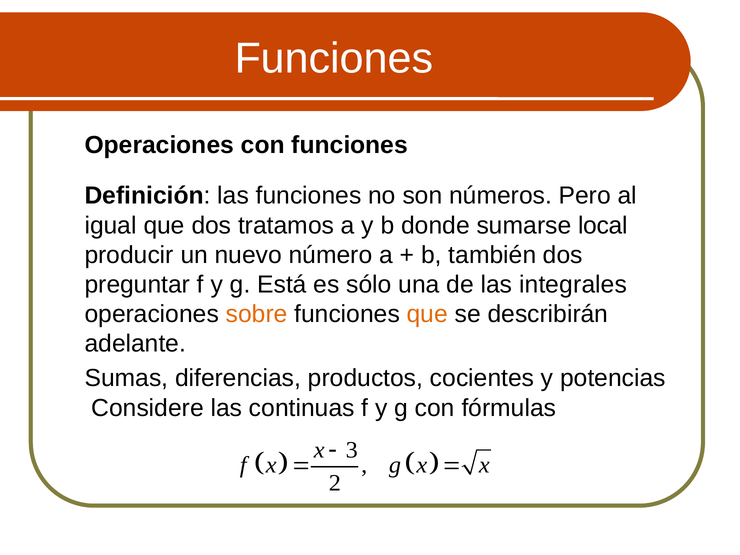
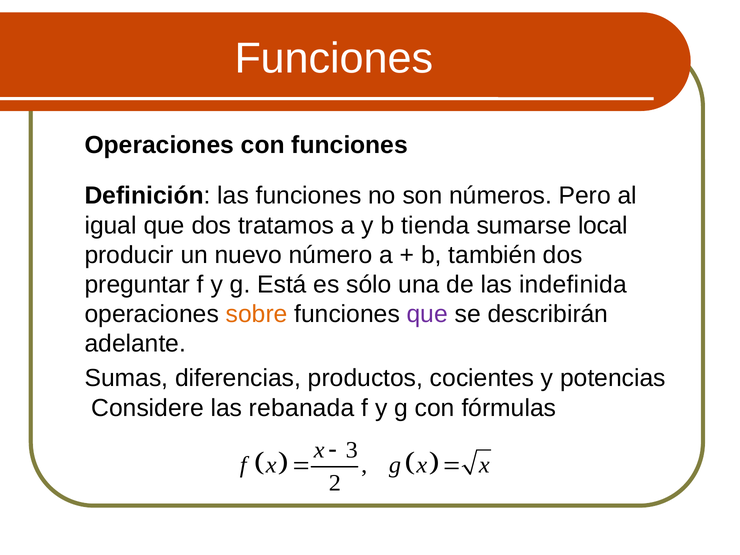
donde: donde -> tienda (435, 225)
integrales: integrales -> indefinida (573, 285)
que colour: orange -> purple (427, 314)
continuas: continuas -> rebanada (302, 408)
